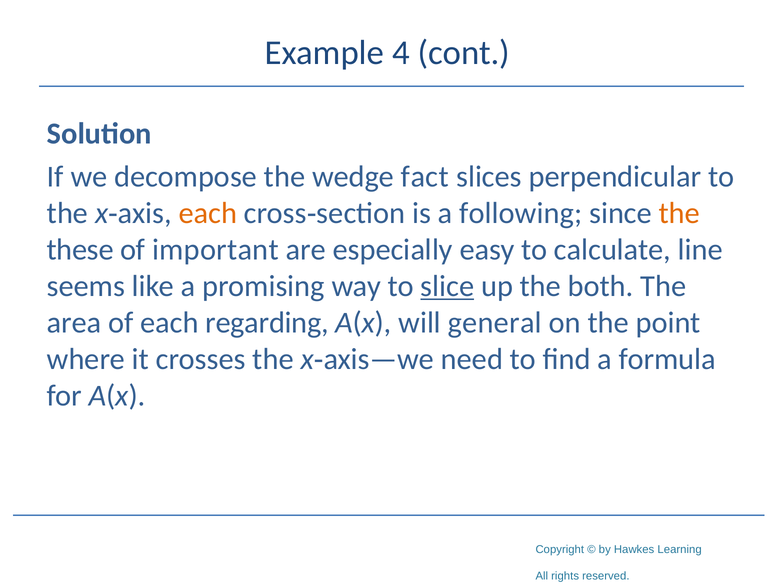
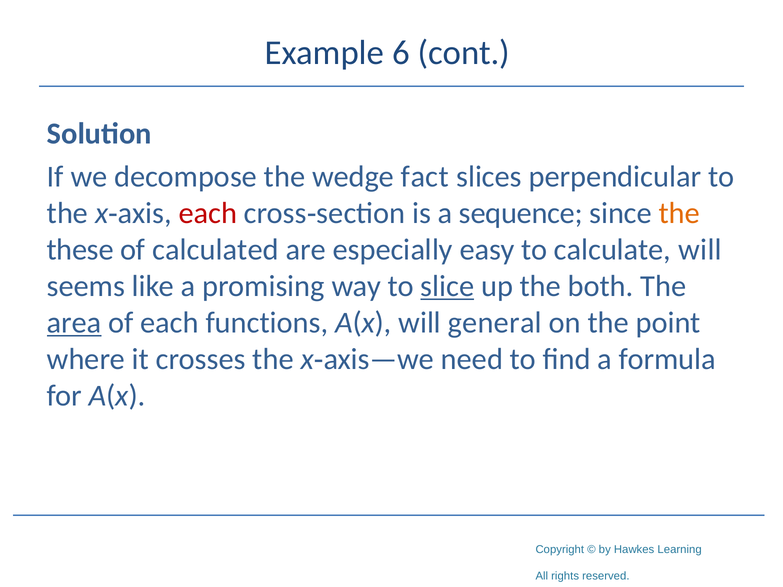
4: 4 -> 6 (401, 53)
each colour: orange -> red (208, 213)
following: following -> sequence (521, 213)
important: important -> calculated (215, 250)
calculate line: line -> will (700, 250)
area underline: none -> present (74, 323)
regarding: regarding -> functions (267, 323)
